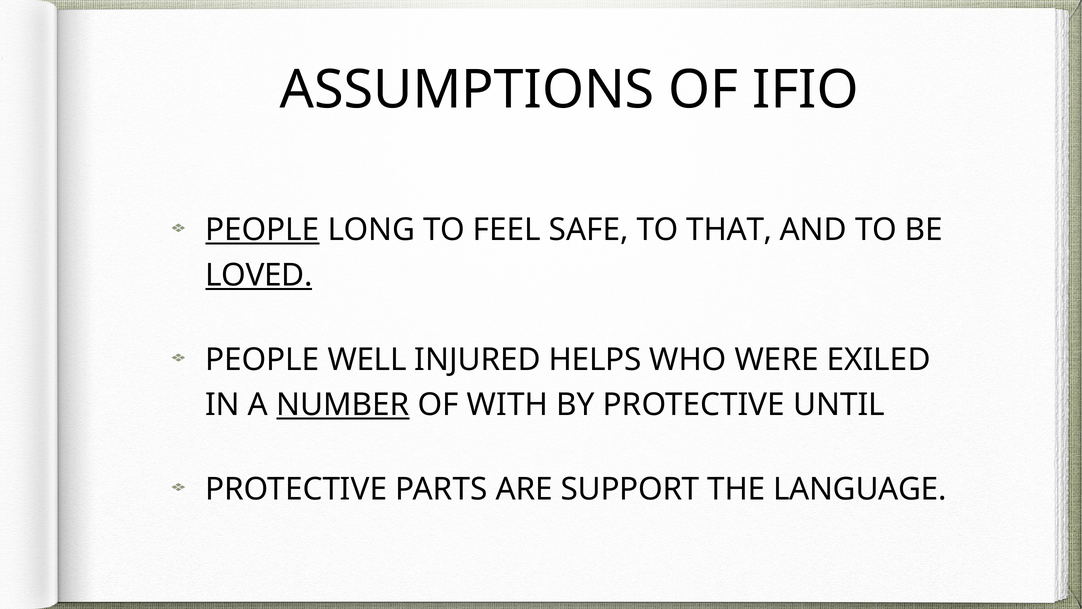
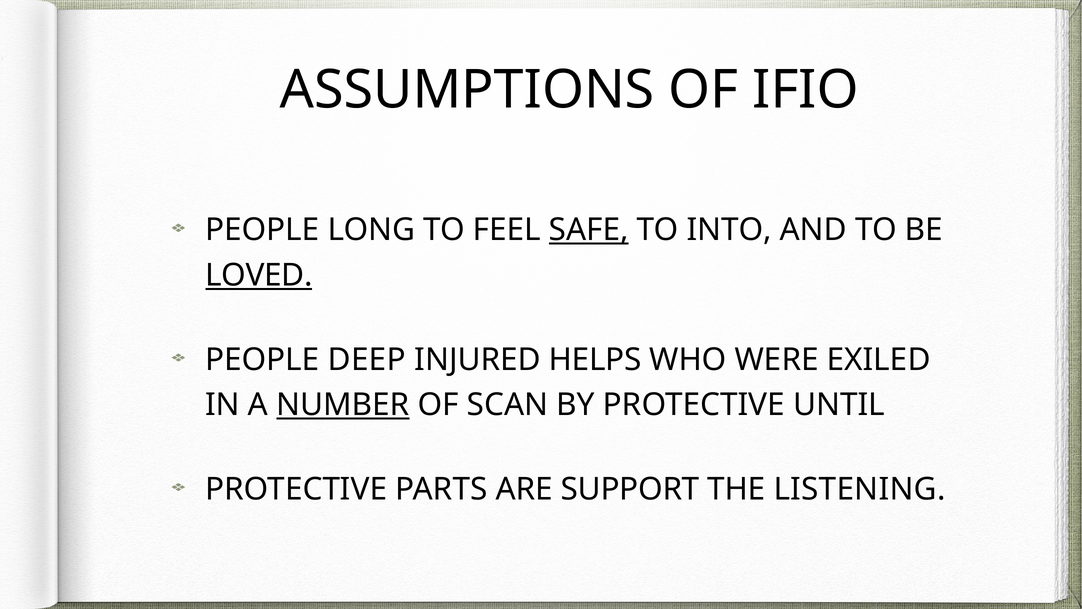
PEOPLE underline: present -> none (262, 230)
SAFE underline: none -> present (589, 230)
THAT: THAT -> INTO (729, 230)
WELL: WELL -> DEEP (367, 359)
WITH: WITH -> SCAN (507, 405)
LANGUAGE: LANGUAGE -> LISTENING (860, 489)
